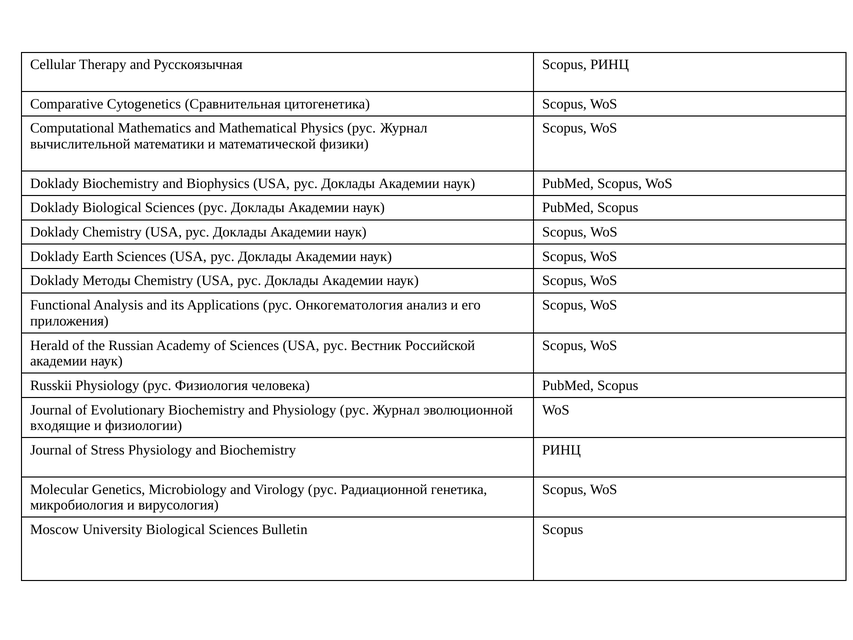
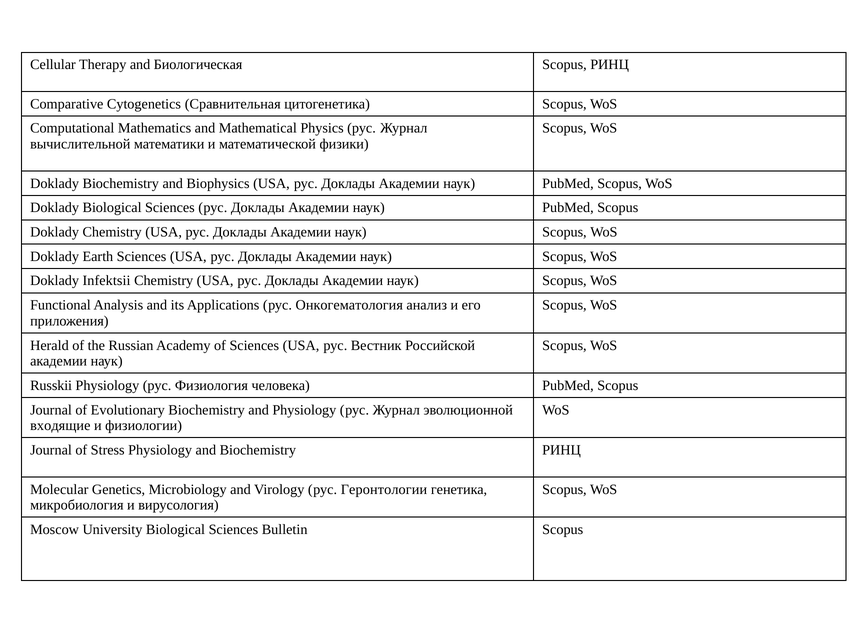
Русскоязычная: Русскоязычная -> Биологическая (198, 65)
Методы: Методы -> Infektsii (106, 281)
Радиационной: Радиационной -> Геронтологии (384, 489)
